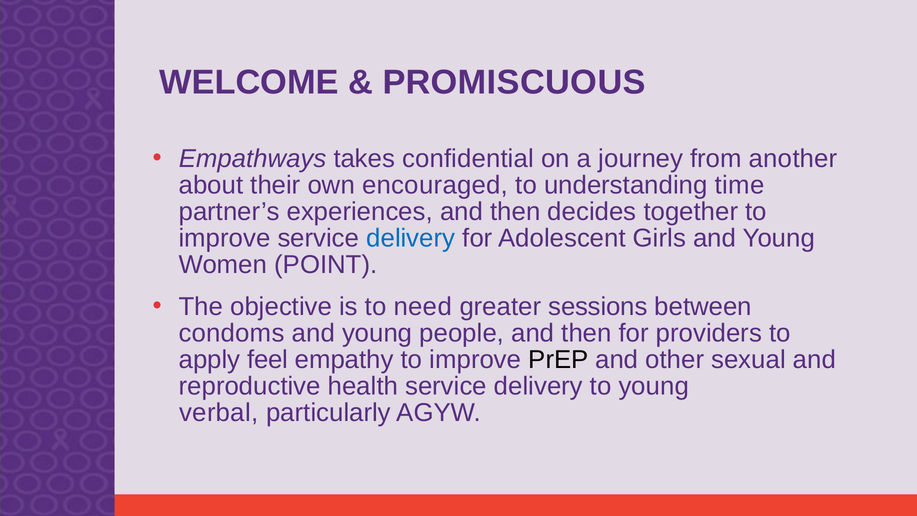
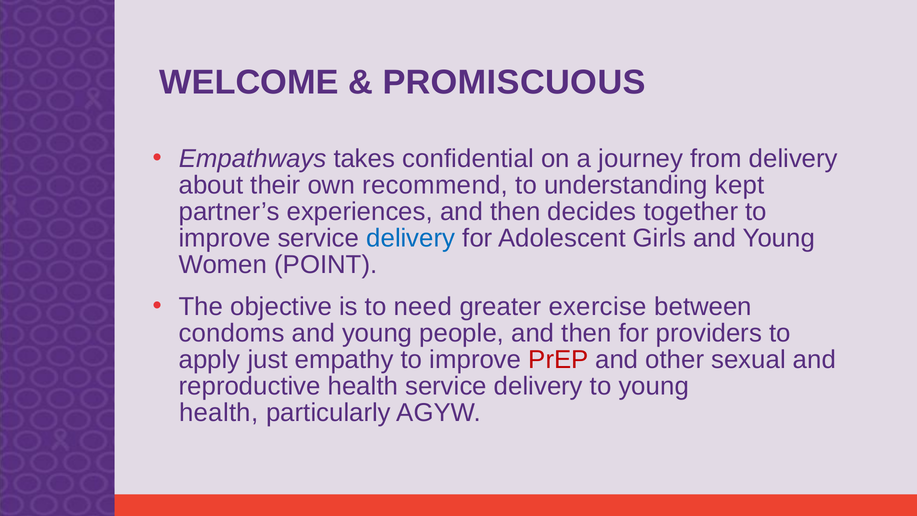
from another: another -> delivery (793, 159)
encouraged: encouraged -> recommend (435, 185)
time: time -> kept (740, 185)
sessions: sessions -> exercise (598, 306)
feel: feel -> just (268, 359)
PrEP colour: black -> red (558, 359)
verbal: verbal -> health (219, 412)
